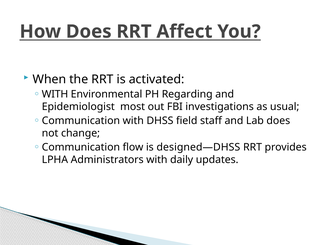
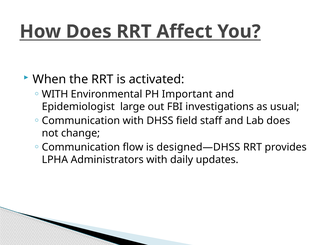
Regarding: Regarding -> Important (187, 94)
most: most -> large (133, 107)
